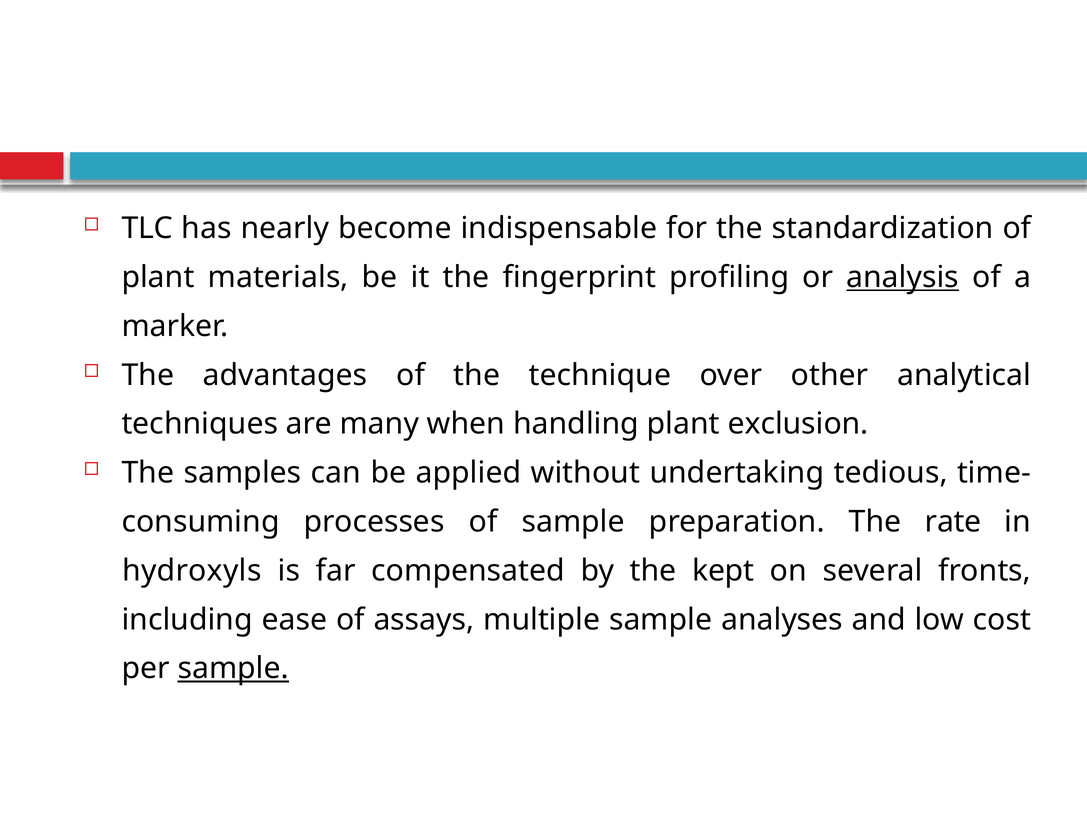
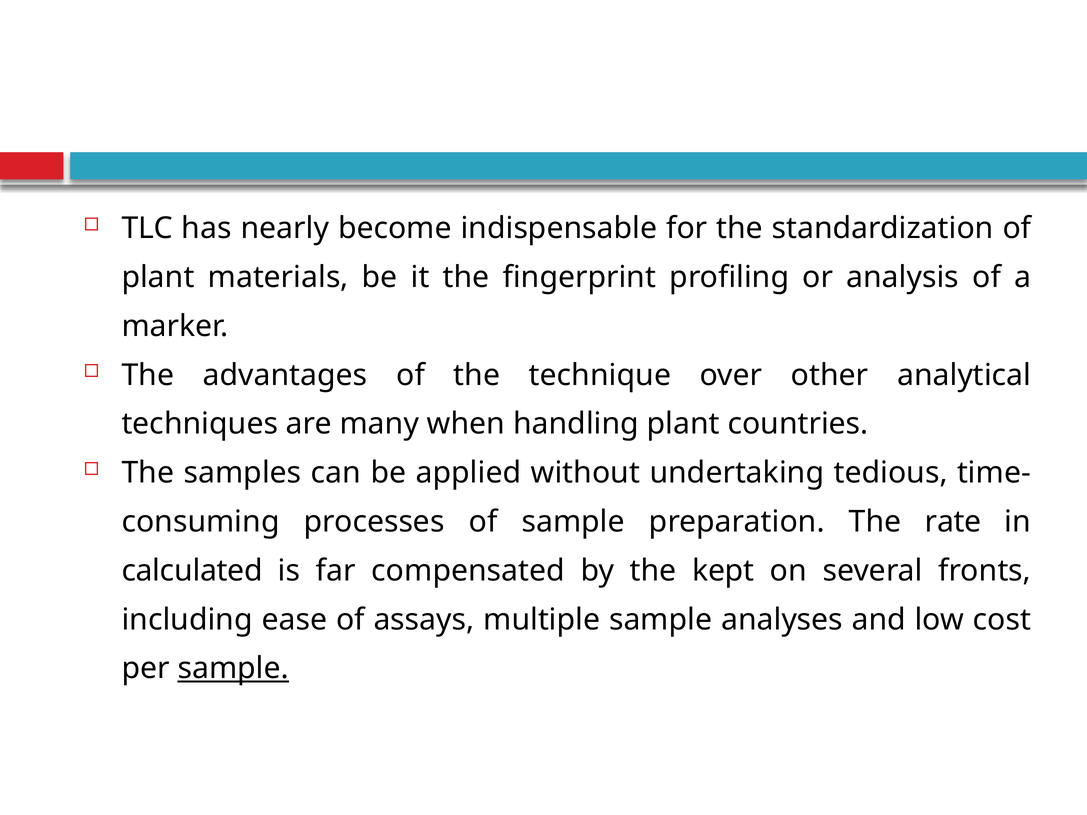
analysis underline: present -> none (903, 277)
exclusion: exclusion -> countries (798, 424)
hydroxyls: hydroxyls -> calculated (192, 571)
